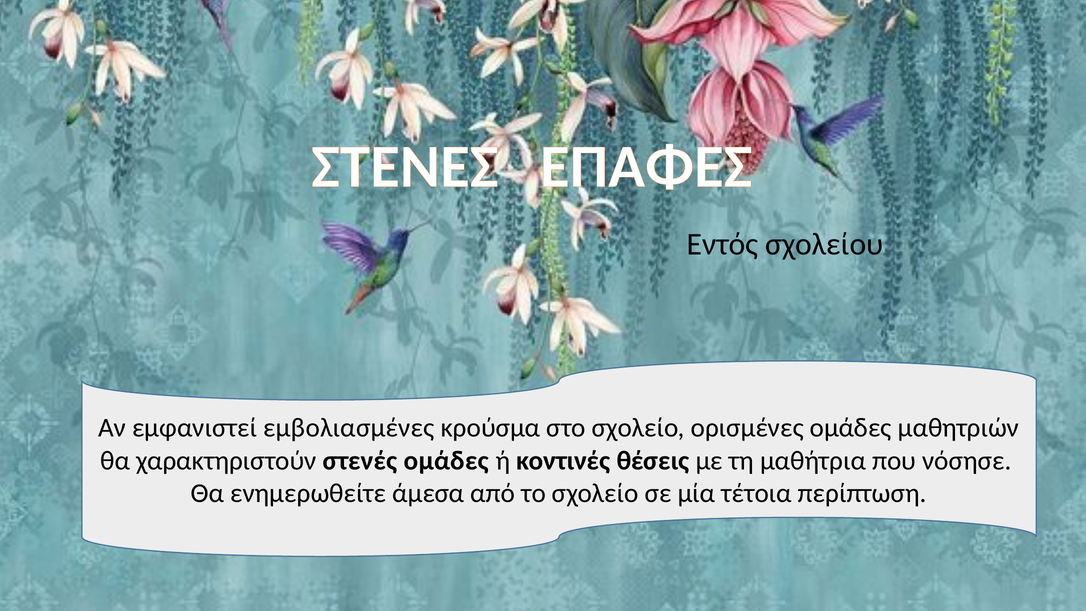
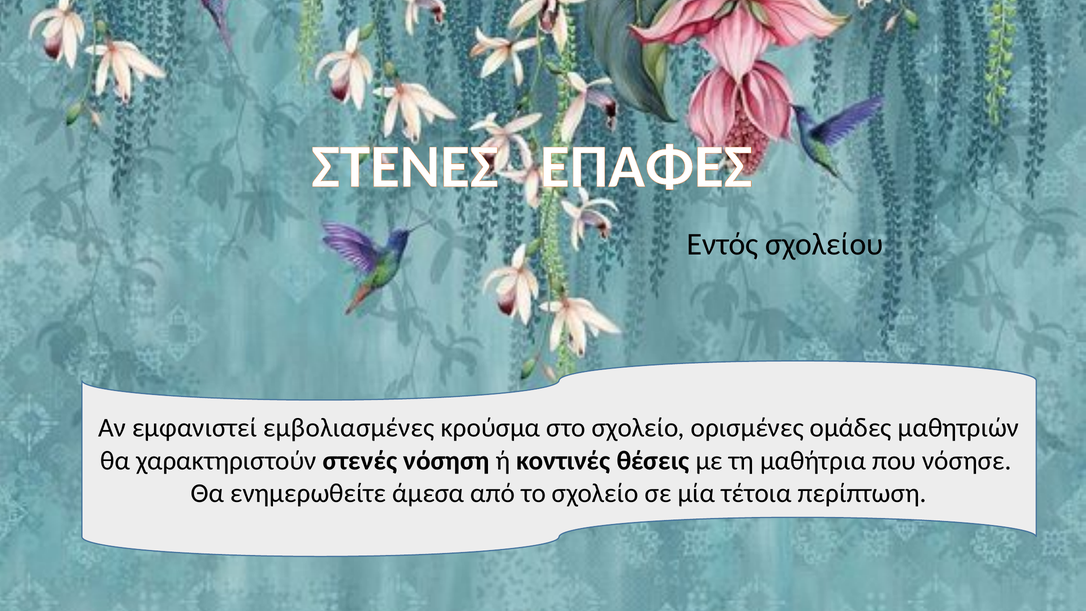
στενές ομάδες: ομάδες -> νόσηση (446, 460)
